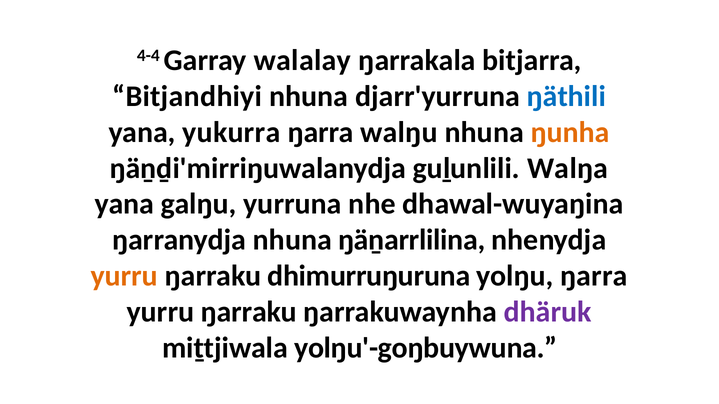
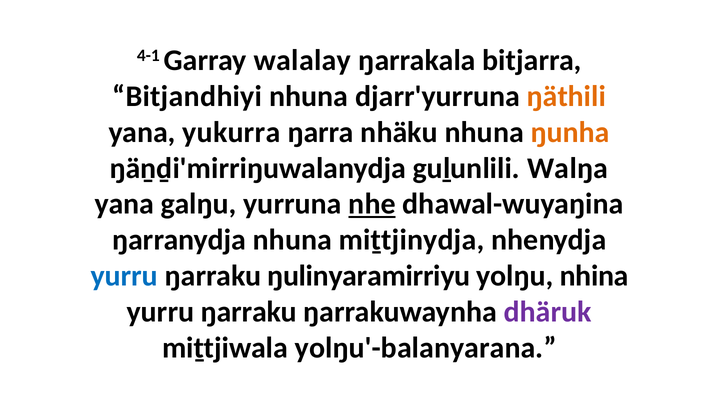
4-4: 4-4 -> 4-1 (148, 56)
ŋäthili colour: blue -> orange (566, 96)
walŋu: walŋu -> nhäku (399, 132)
nhe underline: none -> present (372, 204)
ŋäṉarrlilina: ŋäṉarrlilina -> miṯtjinydja (412, 240)
yurru colour: orange -> blue (124, 276)
dhimurruŋuruna: dhimurruŋuruna -> ŋulinyaramirriyu (369, 276)
yolŋu ŋarra: ŋarra -> nhina (594, 276)
yolŋu'-goŋbuywuna: yolŋu'-goŋbuywuna -> yolŋu'-balanyarana (426, 348)
